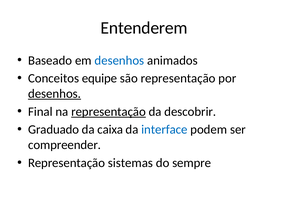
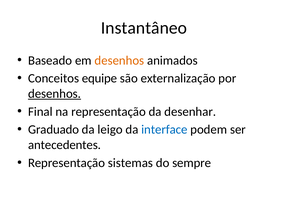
Entenderem: Entenderem -> Instantâneo (144, 28)
desenhos colour: blue -> orange (119, 60)
são representação: representação -> externalização (178, 78)
representação underline: present -> none (109, 112)
descobrir: descobrir -> desenhar (190, 112)
caixa: caixa -> leigo (110, 130)
compreender: compreender -> antecedentes (65, 145)
